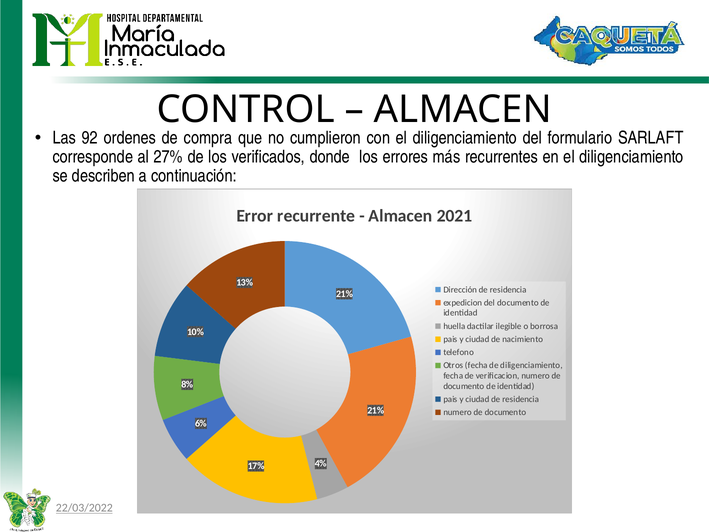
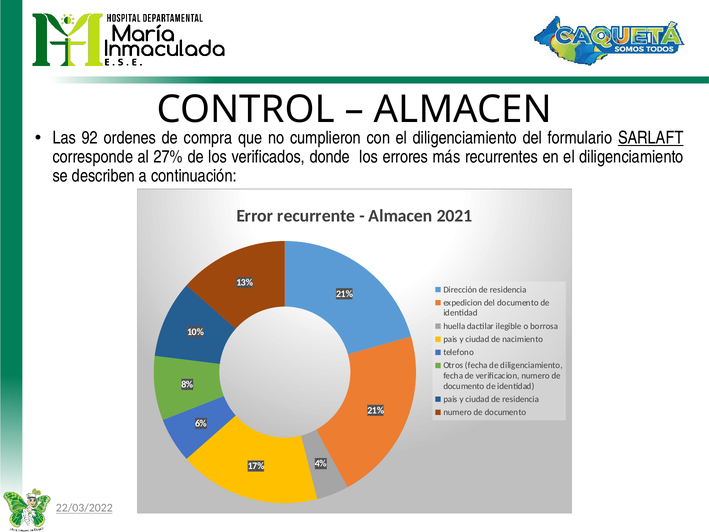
SARLAFT underline: none -> present (651, 138)
